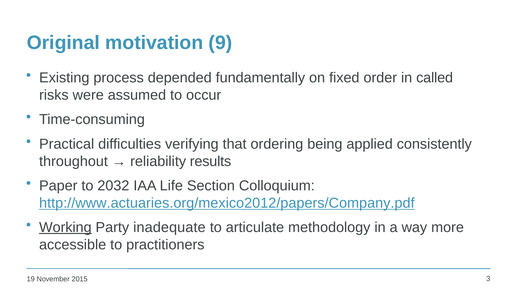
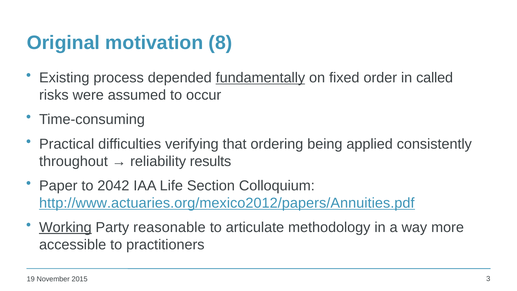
9: 9 -> 8 (220, 43)
fundamentally underline: none -> present (260, 78)
2032: 2032 -> 2042 (113, 186)
http://www.actuaries.org/mexico2012/papers/Company.pdf: http://www.actuaries.org/mexico2012/papers/Company.pdf -> http://www.actuaries.org/mexico2012/papers/Annuities.pdf (227, 203)
inadequate: inadequate -> reasonable (169, 227)
